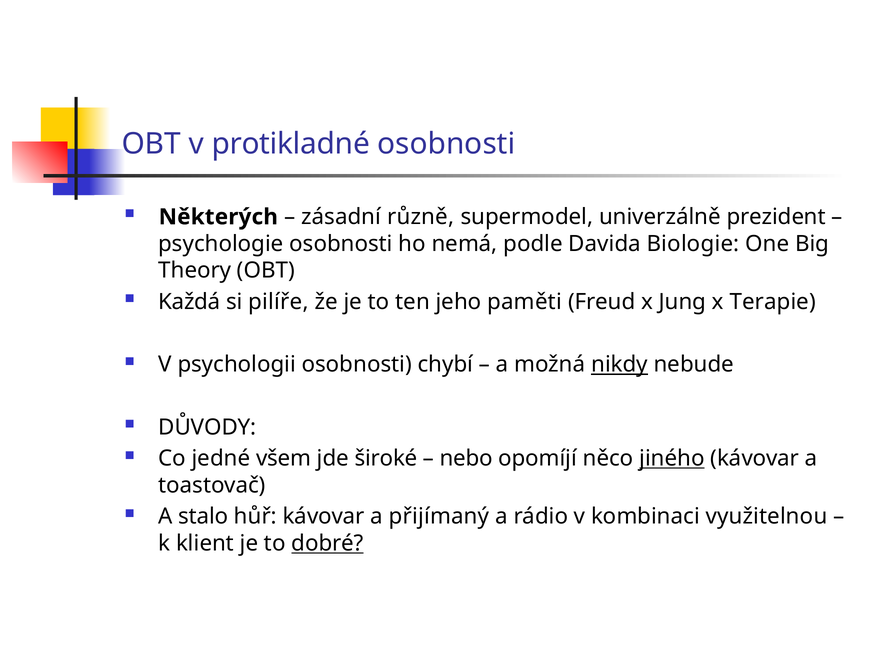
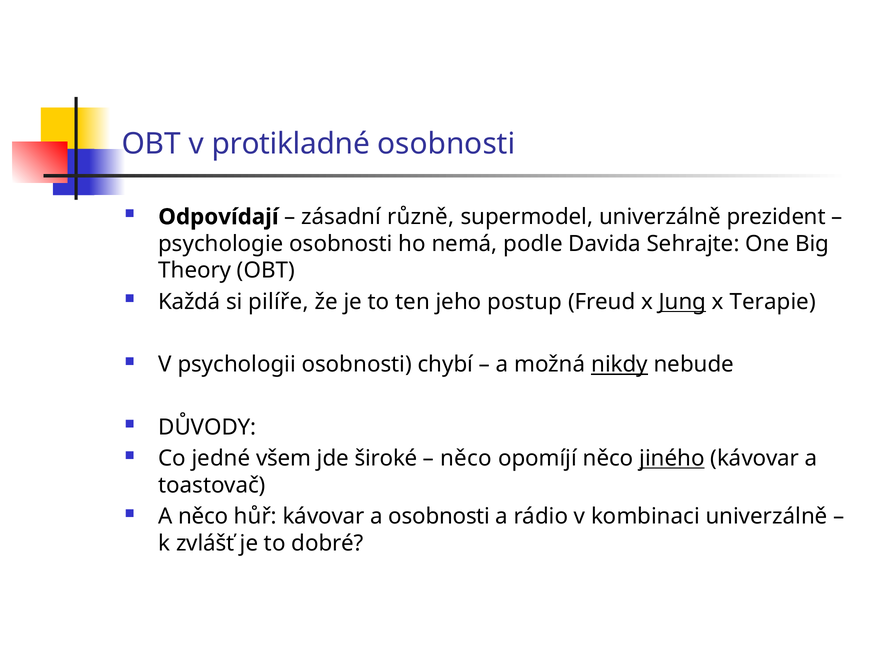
Některých: Některých -> Odpovídají (218, 217)
Biologie: Biologie -> Sehrajte (693, 244)
paměti: paměti -> postup (525, 302)
Jung underline: none -> present (683, 302)
nebo: nebo -> něco (466, 459)
A stalo: stalo -> něco (203, 517)
a přijímaný: přijímaný -> osobnosti (439, 517)
kombinaci využitelnou: využitelnou -> univerzálně (767, 517)
klient: klient -> zvlášť (205, 544)
dobré underline: present -> none (328, 544)
